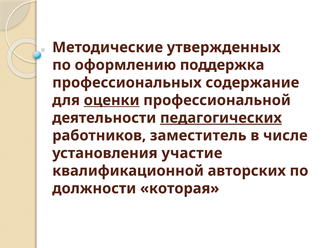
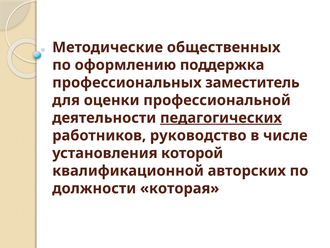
утвержденных: утвержденных -> общественных (224, 47)
содержание: содержание -> заместитель (252, 82)
оценки underline: present -> none (112, 100)
заместитель: заместитель -> руководство (198, 135)
участие: участие -> которой (192, 153)
